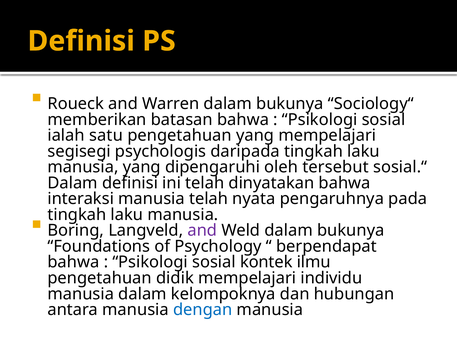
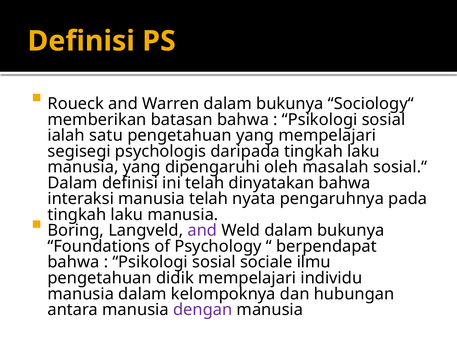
tersebut: tersebut -> masalah (336, 167)
kontek: kontek -> sociale (266, 262)
dengan colour: blue -> purple (203, 310)
